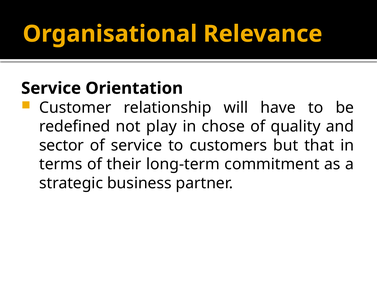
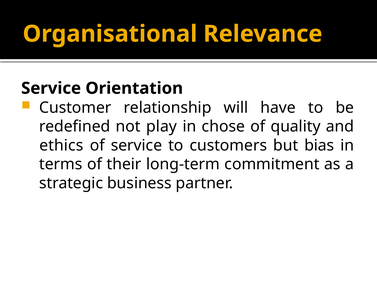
sector: sector -> ethics (61, 145)
that: that -> bias (319, 145)
